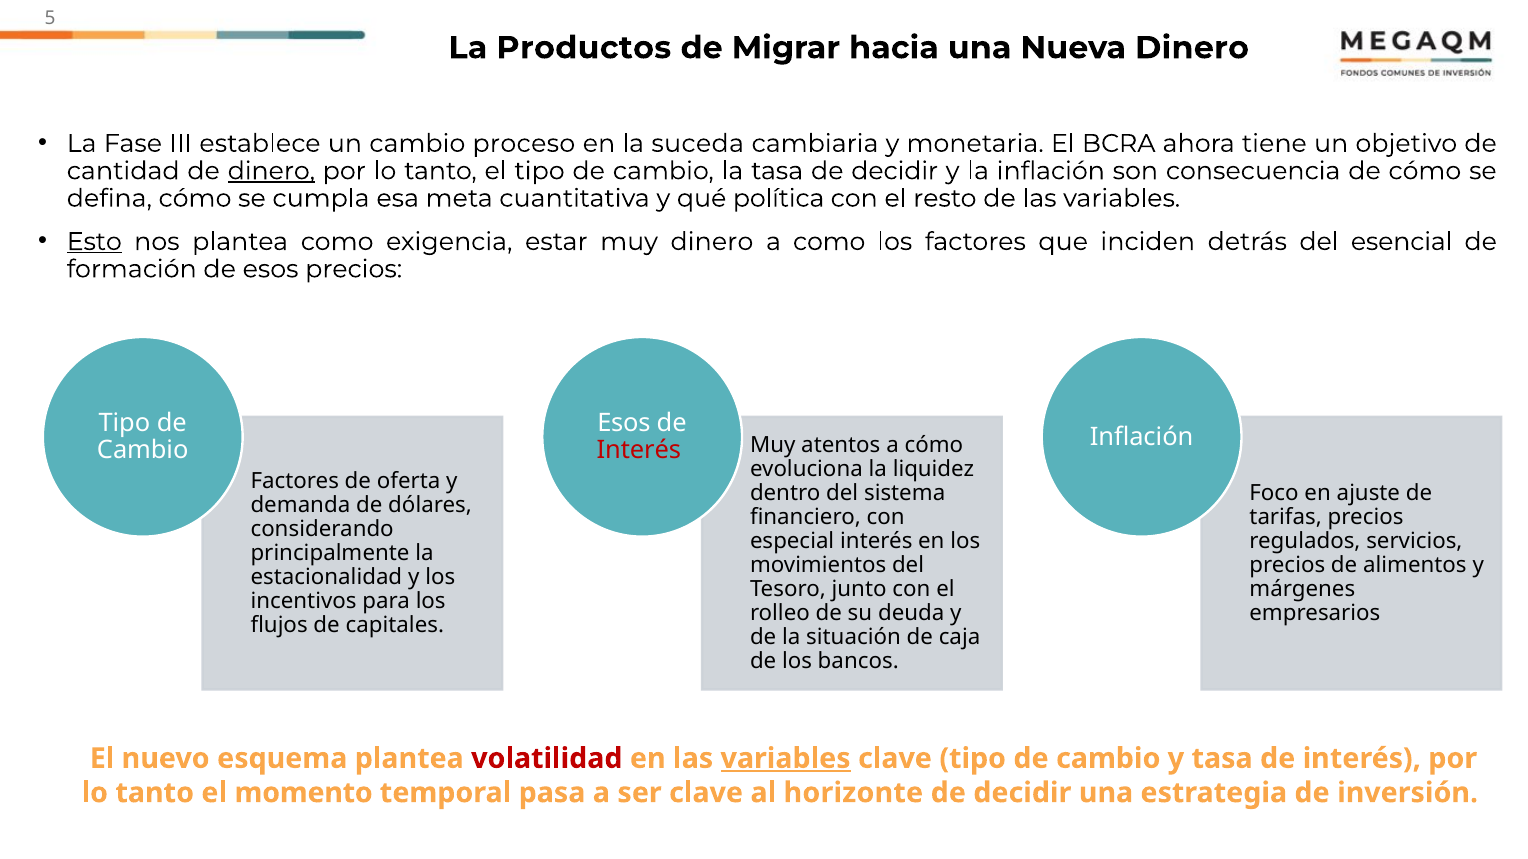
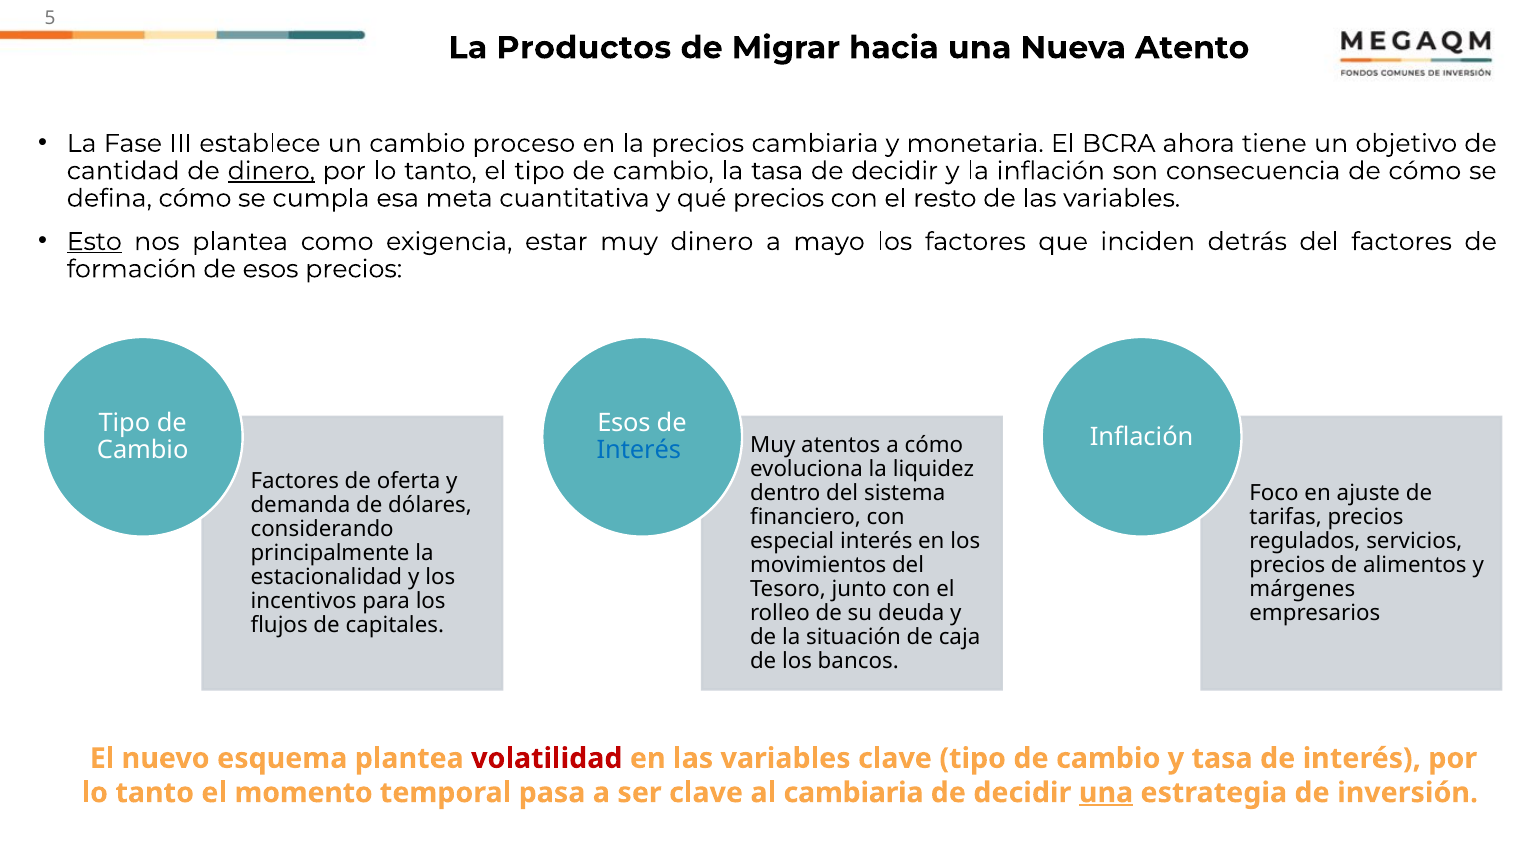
Nueva Dinero: Dinero -> Atento (1192, 48)
la suceda: suceda -> precios (698, 144)
qué política: política -> precios (779, 198)
a como: como -> mayo (829, 242)
del esencial: esencial -> factores (1402, 242)
Interés colour: red -> blue (639, 451)
variables underline: present -> none (786, 759)
al horizonte: horizonte -> cambiaria (854, 793)
una underline: none -> present (1106, 793)
